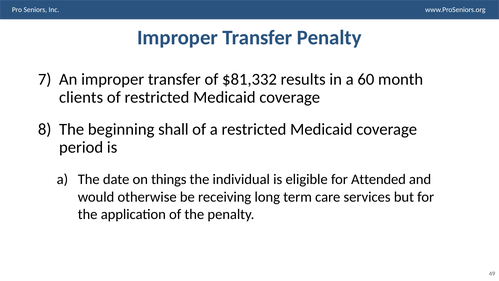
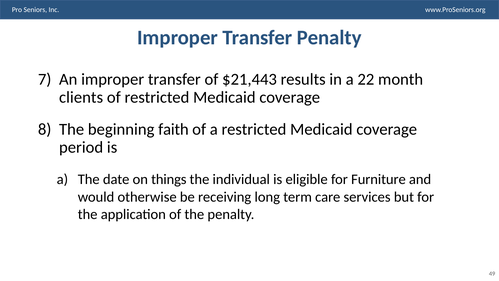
$81,332: $81,332 -> $21,443 (250, 79)
60: 60 -> 22 (366, 79)
shall: shall -> faith (173, 129)
Attended: Attended -> Furniture (378, 179)
